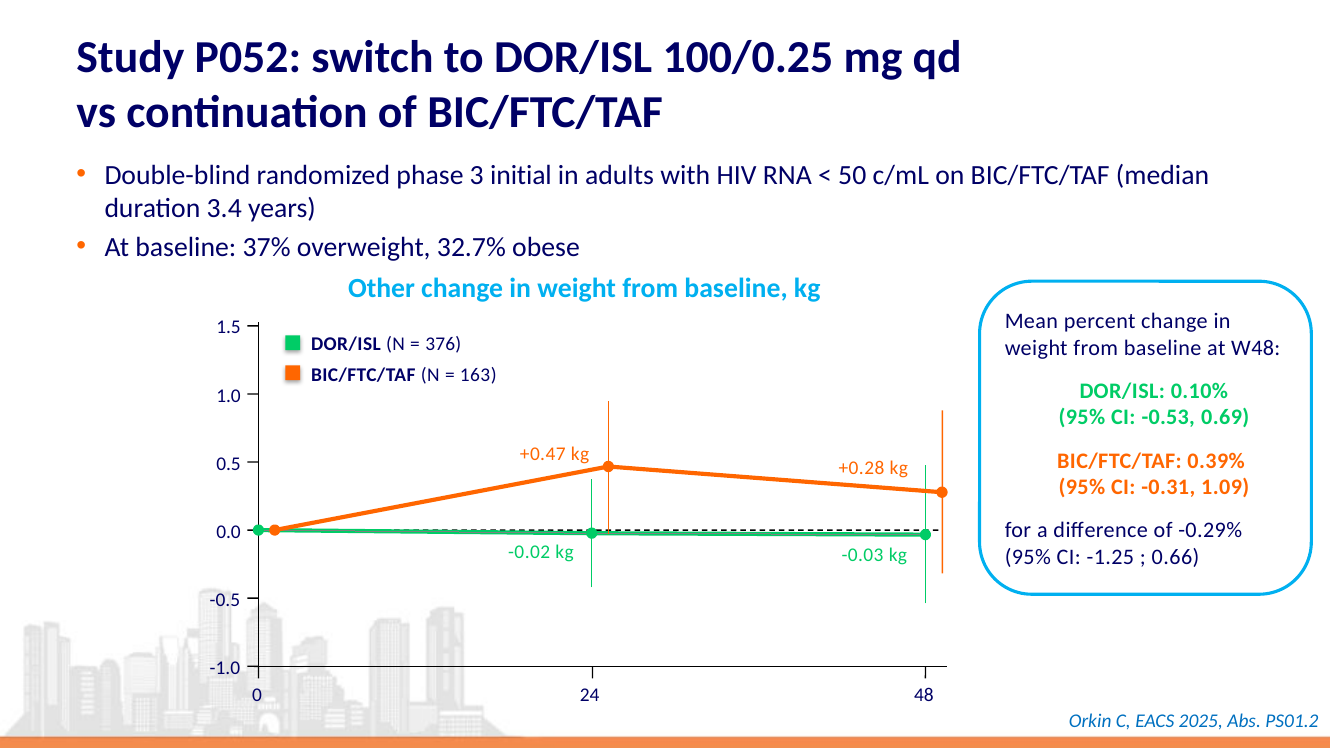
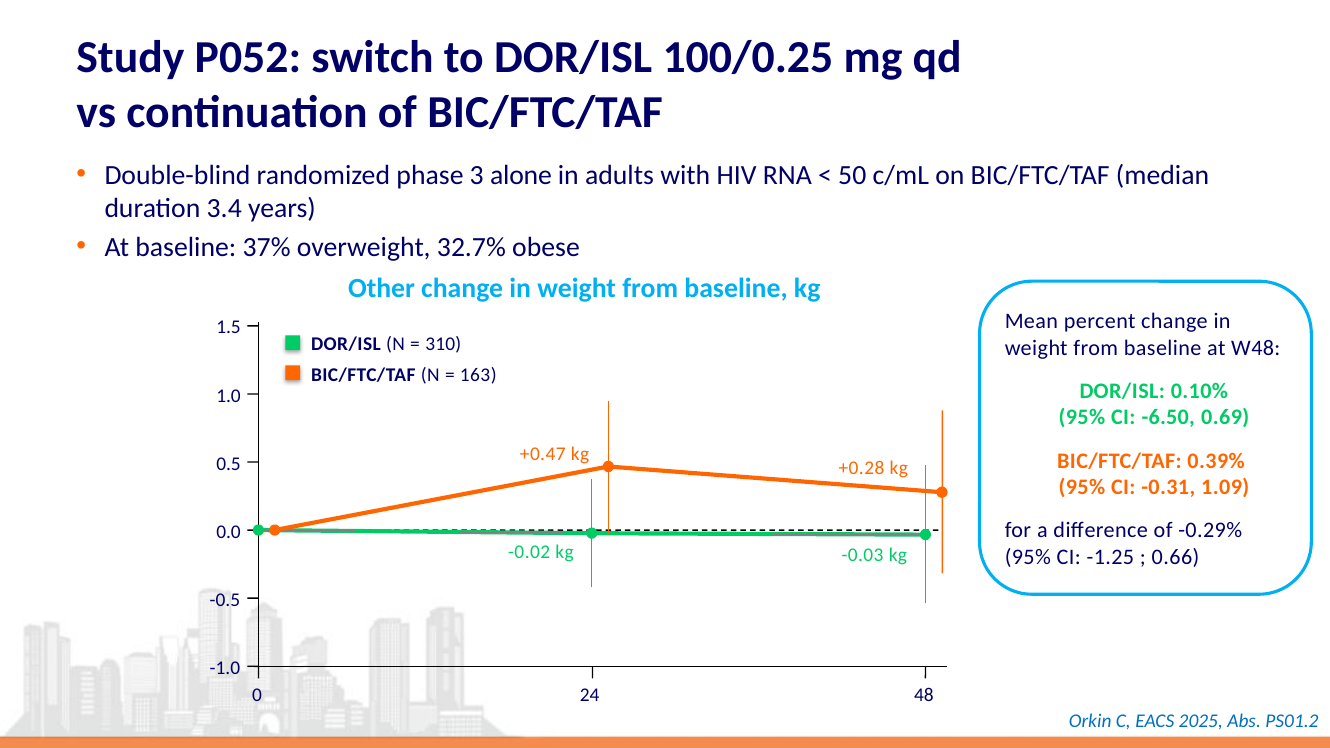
initial: initial -> alone (521, 175)
376: 376 -> 310 (443, 344)
-0.53: -0.53 -> -6.50 (1168, 418)
